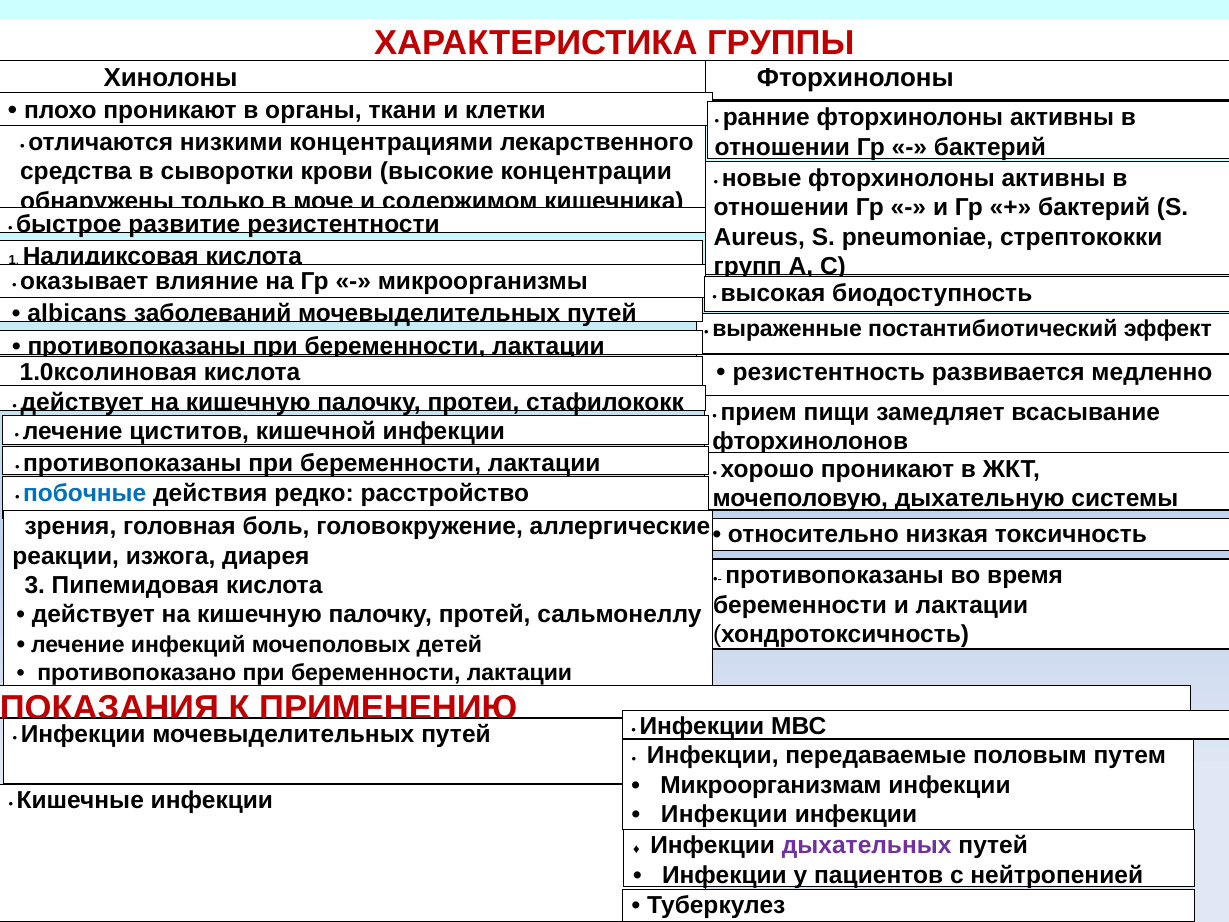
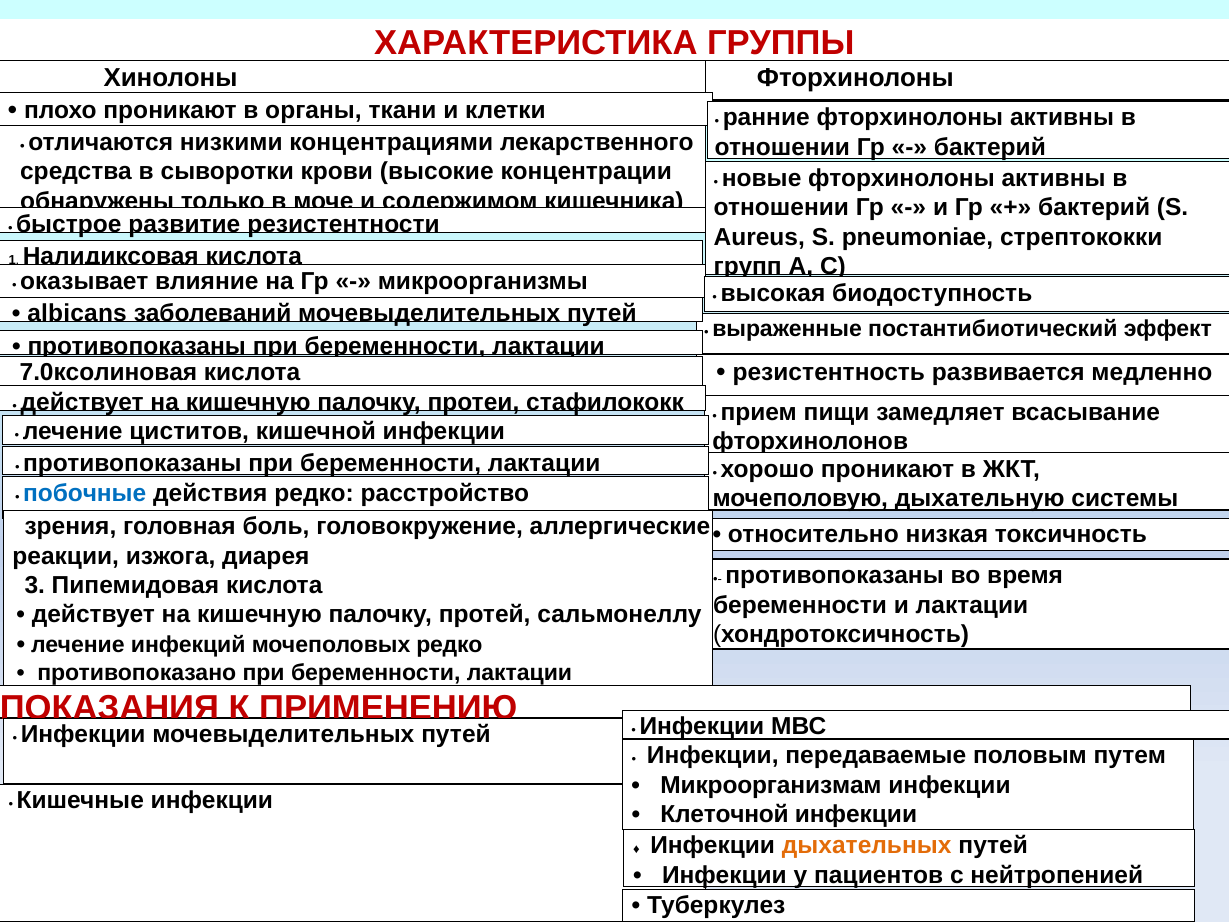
1.0ксолиновая: 1.0ксолиновая -> 7.0ксолиновая (108, 373)
мочеполовых детей: детей -> редко (449, 645)
Инфекции: Инфекции -> Клеточной (724, 814)
дыхательных colour: purple -> orange (867, 845)
